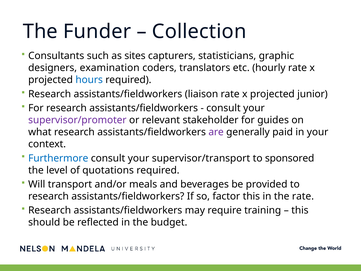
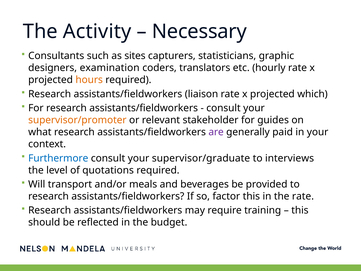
Funder: Funder -> Activity (97, 31)
Collection: Collection -> Necessary (199, 31)
hours colour: blue -> orange (89, 80)
junior: junior -> which (312, 94)
supervisor/promoter colour: purple -> orange (77, 120)
supervisor/transport: supervisor/transport -> supervisor/graduate (201, 158)
sponsored: sponsored -> interviews (290, 158)
